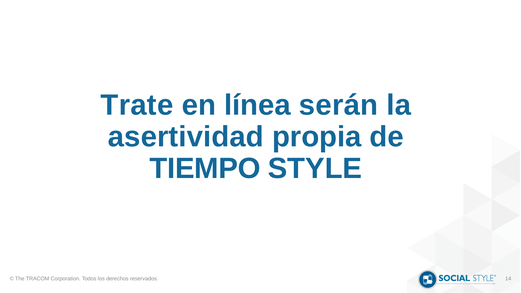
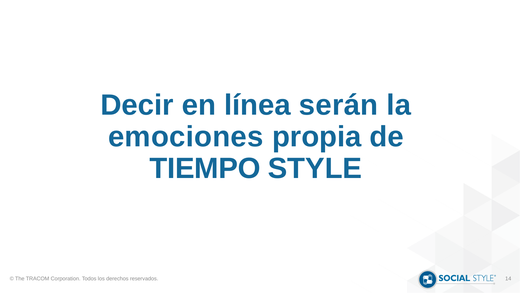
Trate: Trate -> Decir (137, 105)
asertividad: asertividad -> emociones (186, 137)
